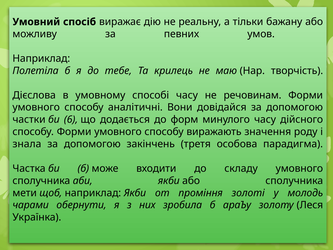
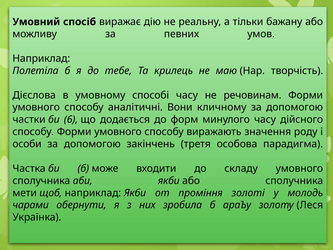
довідайся: довідайся -> кличному (222, 107)
знала: знала -> особи (27, 144)
